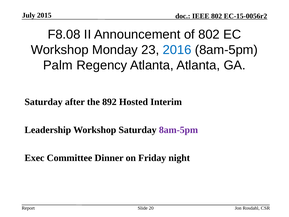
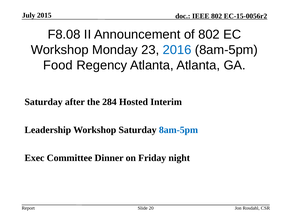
Palm: Palm -> Food (58, 65)
892: 892 -> 284 (109, 102)
8am-5pm colour: purple -> blue (178, 130)
